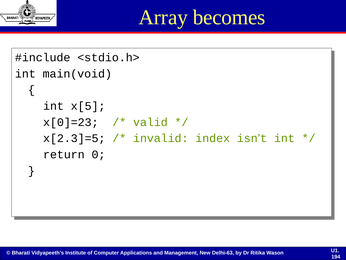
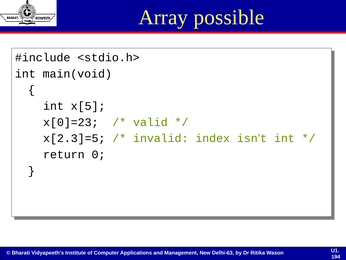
becomes: becomes -> possible (229, 17)
